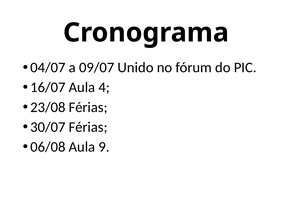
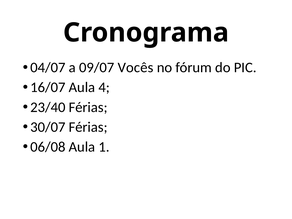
Unido: Unido -> Vocês (136, 68)
23/08: 23/08 -> 23/40 (48, 107)
9: 9 -> 1 (104, 147)
